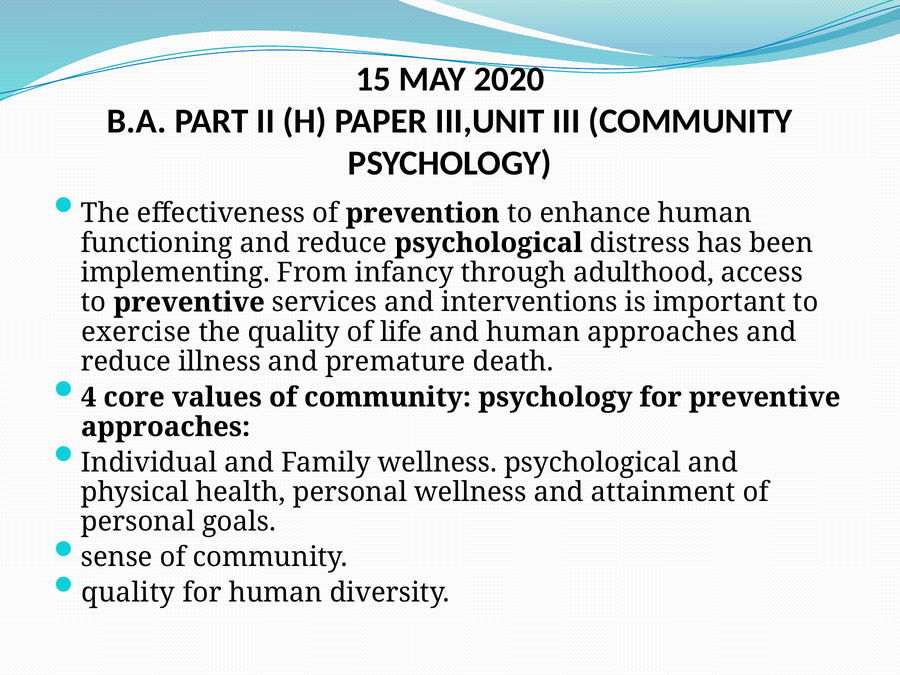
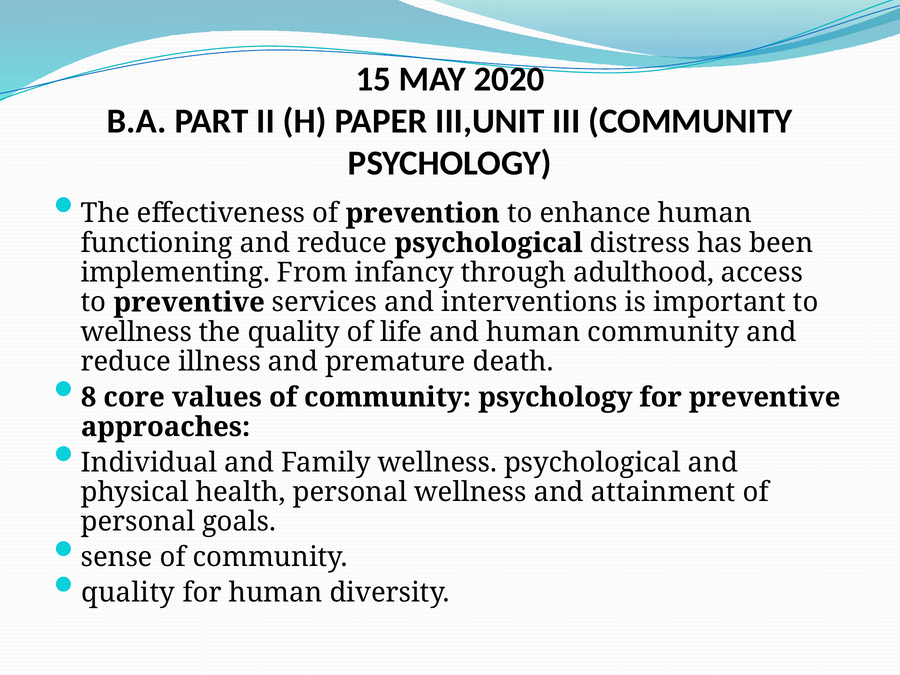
exercise: exercise -> wellness (136, 332)
human approaches: approaches -> community (663, 332)
4: 4 -> 8 (89, 397)
